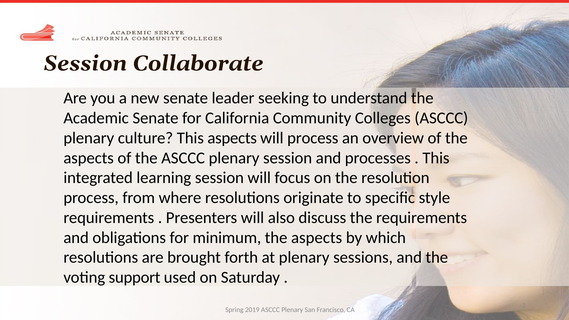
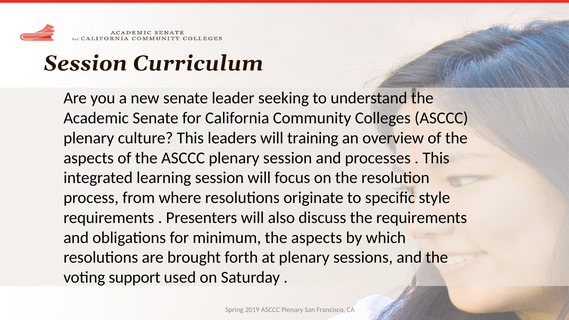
Collaborate: Collaborate -> Curriculum (198, 63)
This aspects: aspects -> leaders (232, 138)
will process: process -> training (313, 138)
